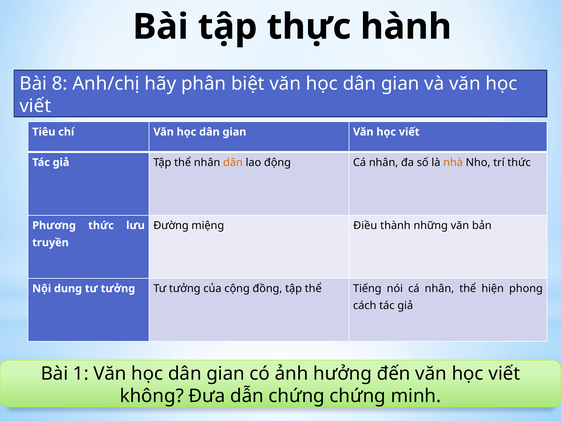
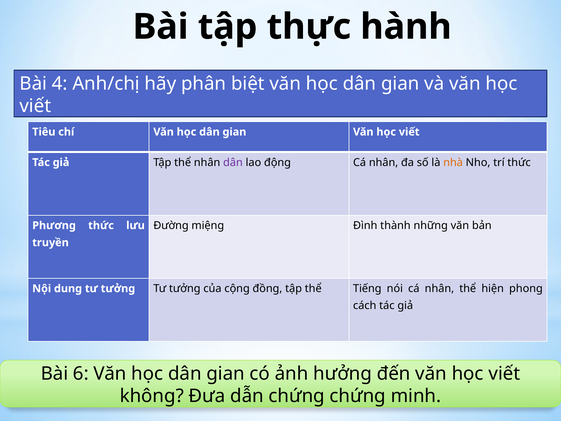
8: 8 -> 4 (60, 84)
dân colour: orange -> purple (233, 162)
Điều: Điều -> Đình (365, 225)
1: 1 -> 6 (81, 373)
